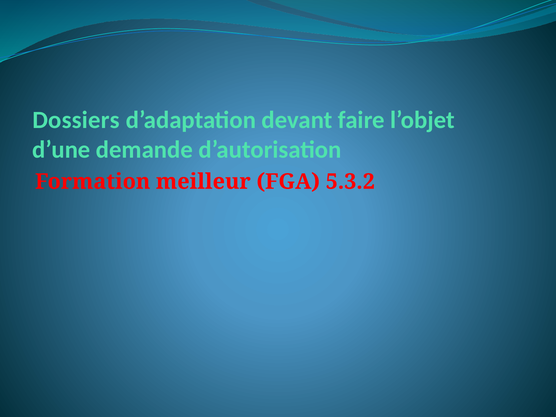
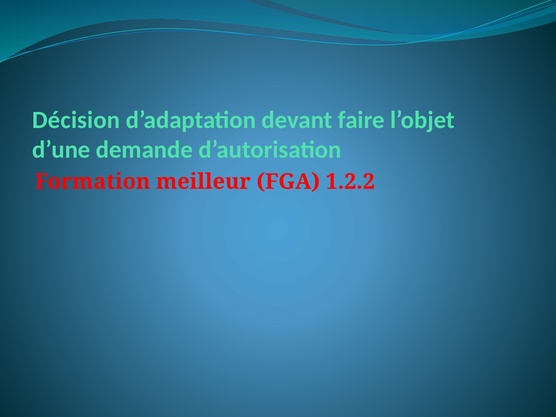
Dossiers: Dossiers -> Décision (76, 120)
5.3.2: 5.3.2 -> 1.2.2 (350, 182)
